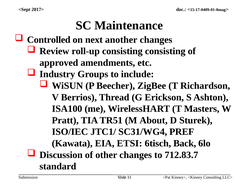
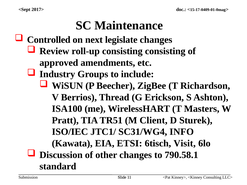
another: another -> legislate (121, 40)
About: About -> Client (154, 120)
PREF: PREF -> INFO (182, 132)
Back: Back -> Visit (185, 144)
712.83.7: 712.83.7 -> 790.58.1 (181, 155)
